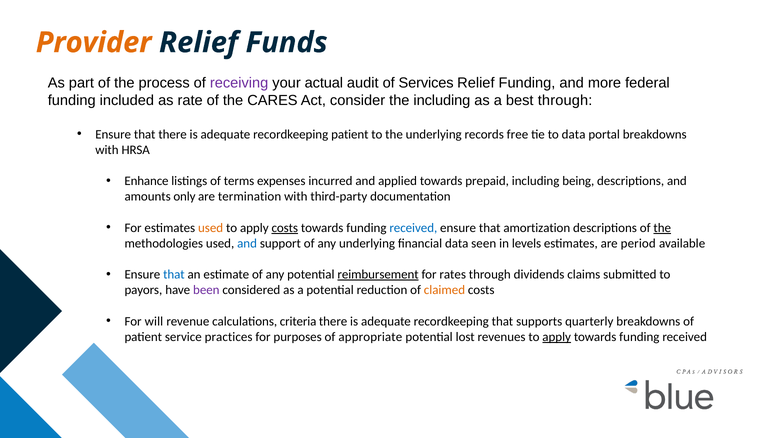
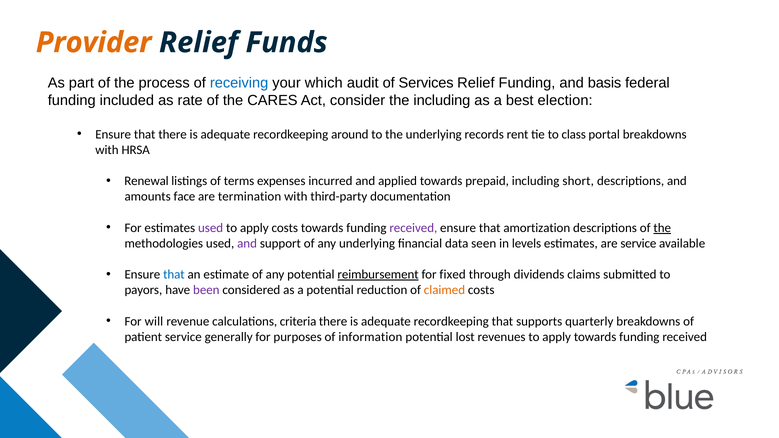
receiving colour: purple -> blue (239, 83)
actual: actual -> which (324, 83)
more: more -> basis (605, 83)
best through: through -> election (565, 101)
recordkeeping patient: patient -> around (350, 135)
free: free -> rent (518, 135)
to data: data -> class (574, 135)
Enhance: Enhance -> Renewal (146, 181)
being: being -> short (578, 181)
only: only -> face (184, 197)
used colour: orange -> purple (211, 228)
costs underline: present -> none (285, 228)
received colour: blue -> purple (413, 228)
and colour: blue -> purple (247, 244)
are period: period -> service (638, 244)
rates: rates -> fixed (453, 275)
practices: practices -> generally (229, 337)
appropriate: appropriate -> information (370, 337)
apply underline: present -> none (557, 337)
